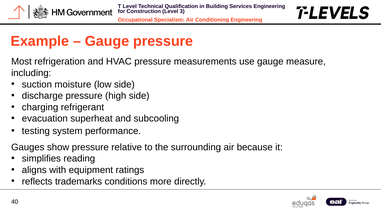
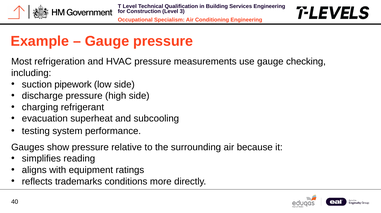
measure: measure -> checking (306, 62)
moisture: moisture -> pipework (73, 84)
